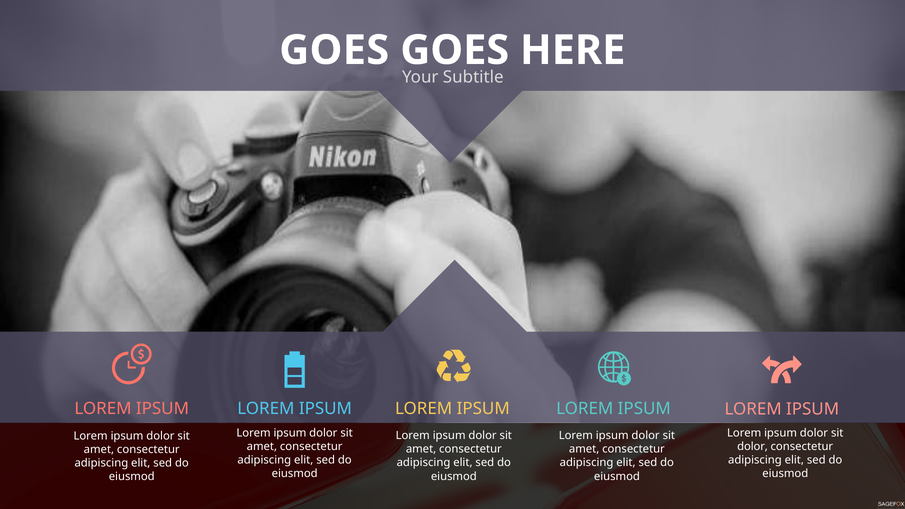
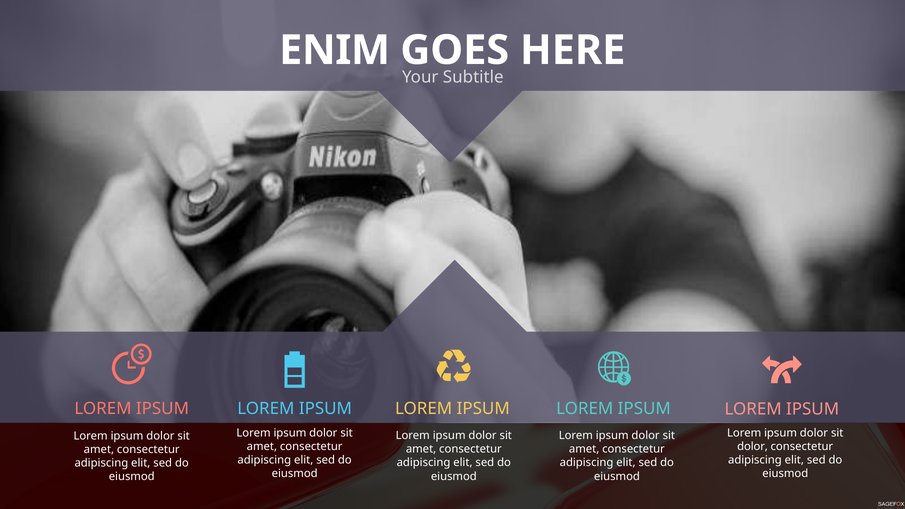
GOES: GOES -> ENIM (335, 50)
